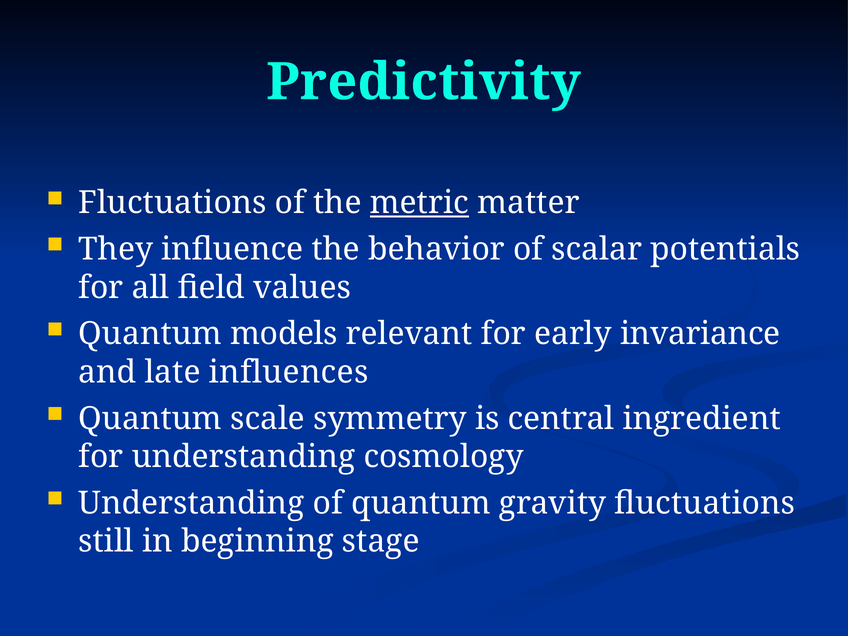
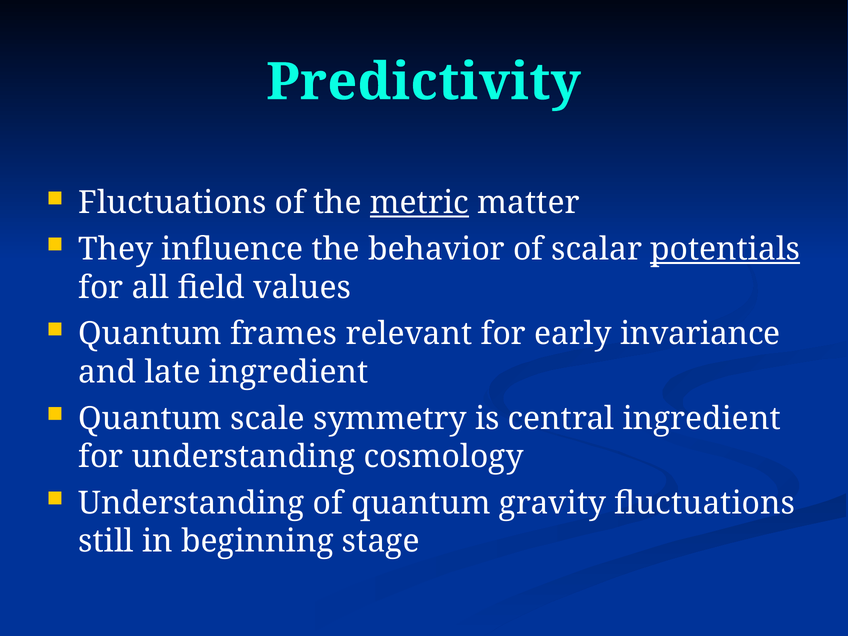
potentials underline: none -> present (725, 249)
models: models -> frames (284, 334)
late influences: influences -> ingredient (289, 372)
